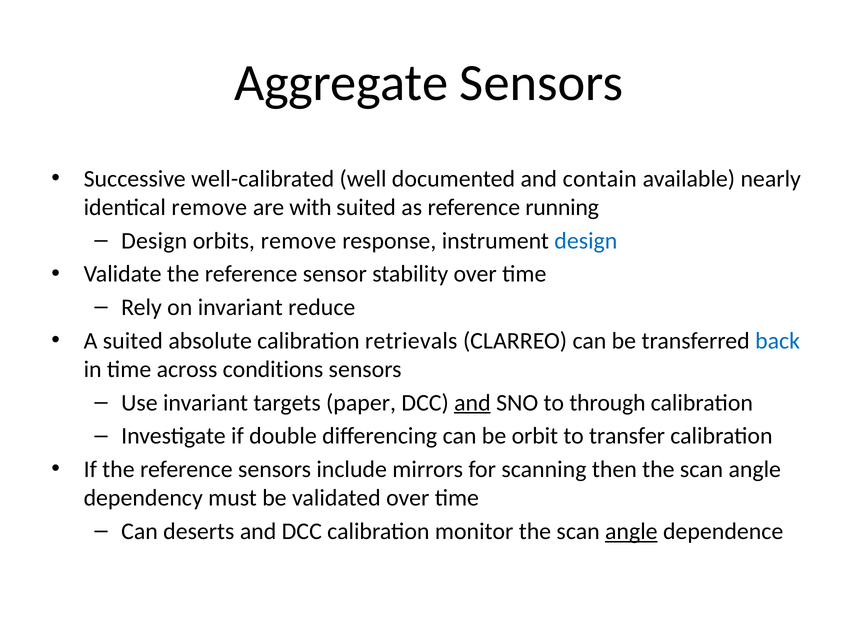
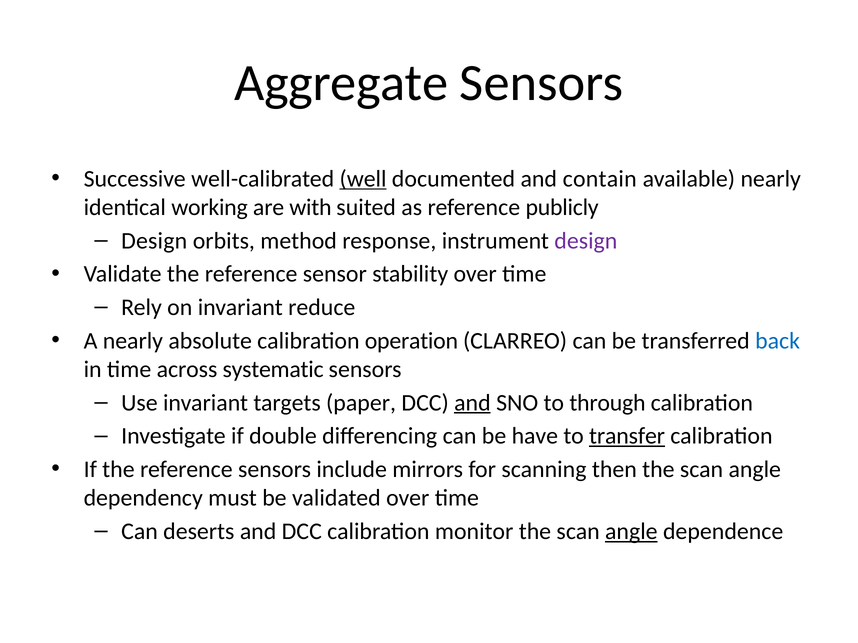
well underline: none -> present (363, 179)
identical remove: remove -> working (209, 208)
running: running -> publicly (562, 208)
orbits remove: remove -> method (299, 241)
design colour: blue -> purple (586, 241)
A suited: suited -> nearly (133, 341)
retrievals: retrievals -> operation (411, 341)
conditions: conditions -> systematic (273, 370)
orbit: orbit -> have (535, 436)
transfer underline: none -> present (627, 436)
